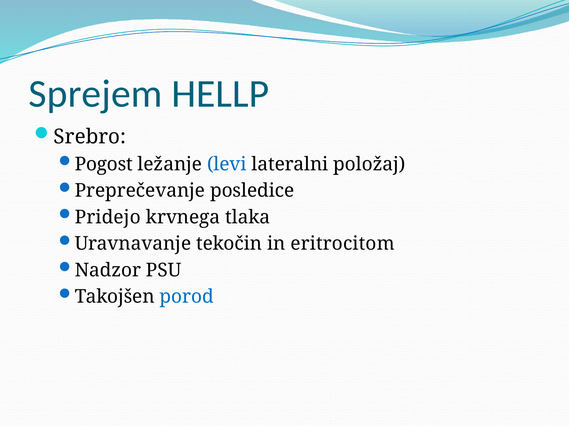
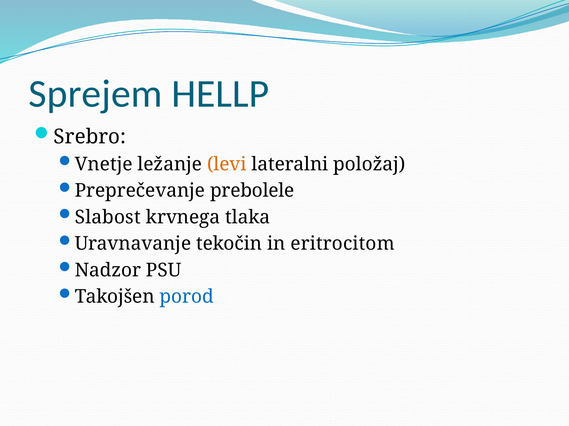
Pogost: Pogost -> Vnetje (104, 164)
levi colour: blue -> orange (227, 164)
posledice: posledice -> prebolele (252, 191)
Pridejo: Pridejo -> Slabost (108, 217)
